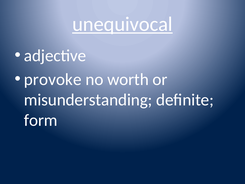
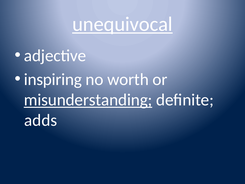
provoke: provoke -> inspiring (53, 79)
misunderstanding underline: none -> present (88, 100)
form: form -> adds (41, 120)
